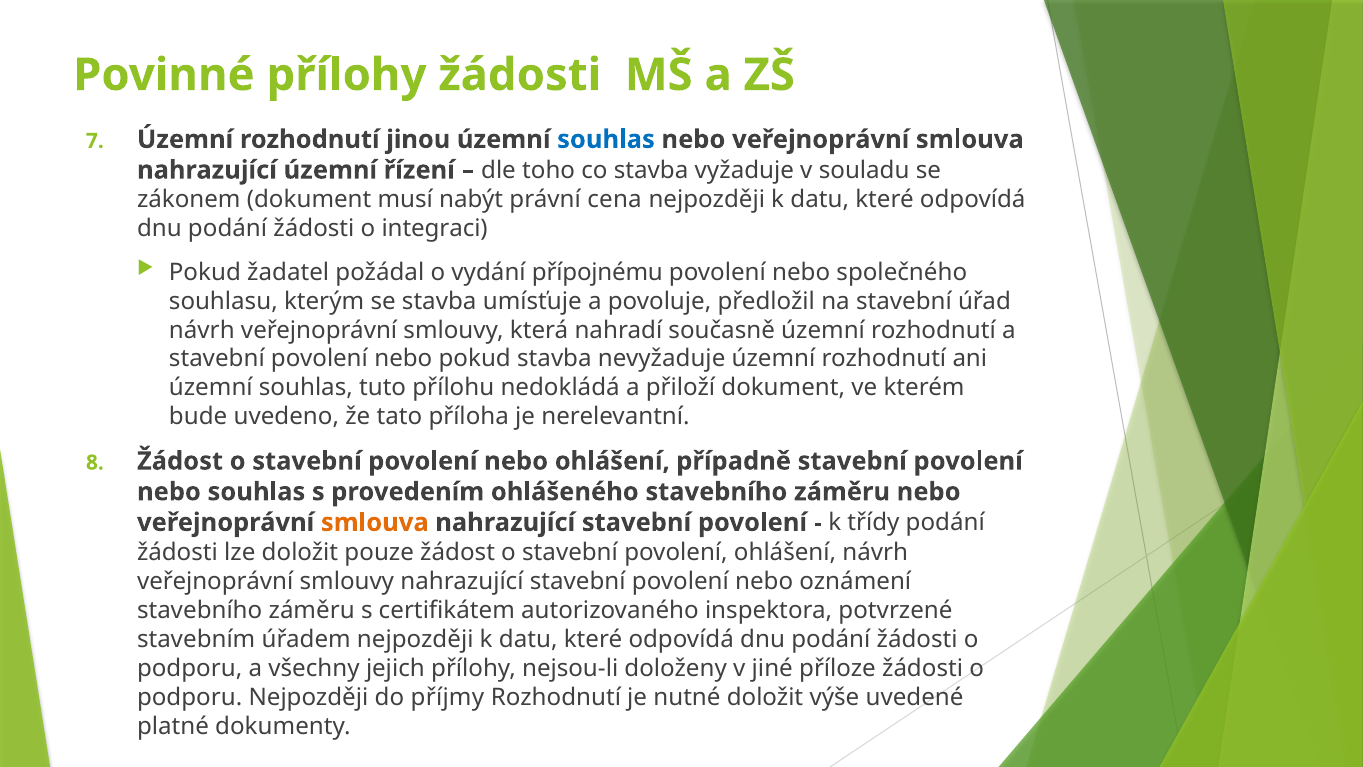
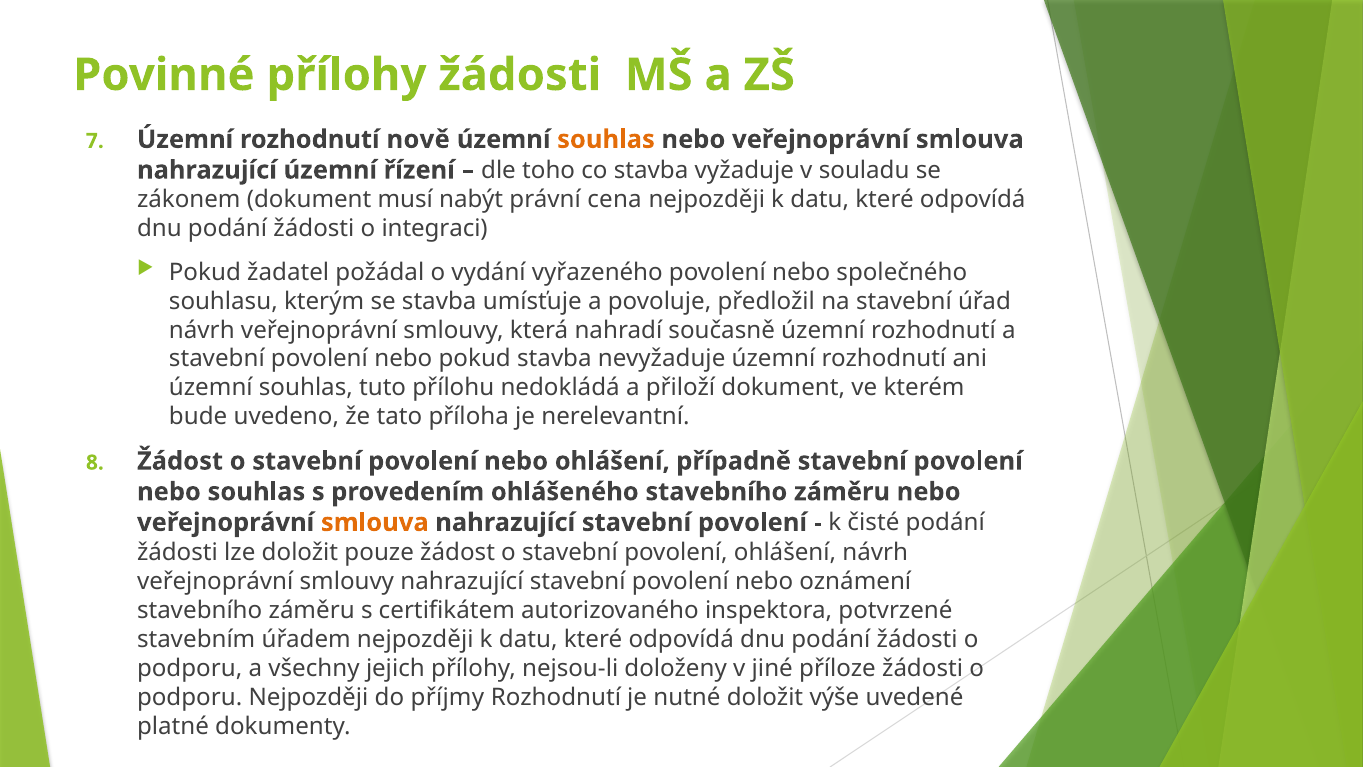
jinou: jinou -> nově (418, 139)
souhlas colour: blue -> orange (606, 139)
přípojnému: přípojnému -> vyřazeného (597, 272)
třídy: třídy -> čisté (873, 523)
